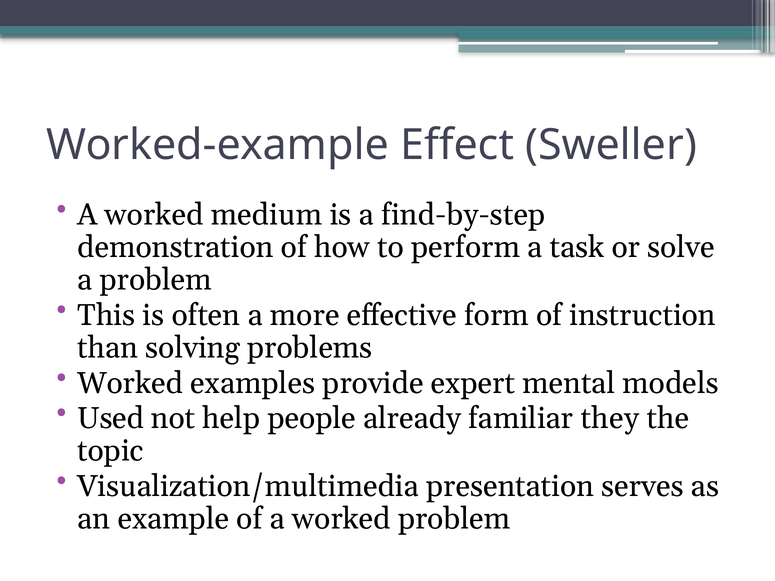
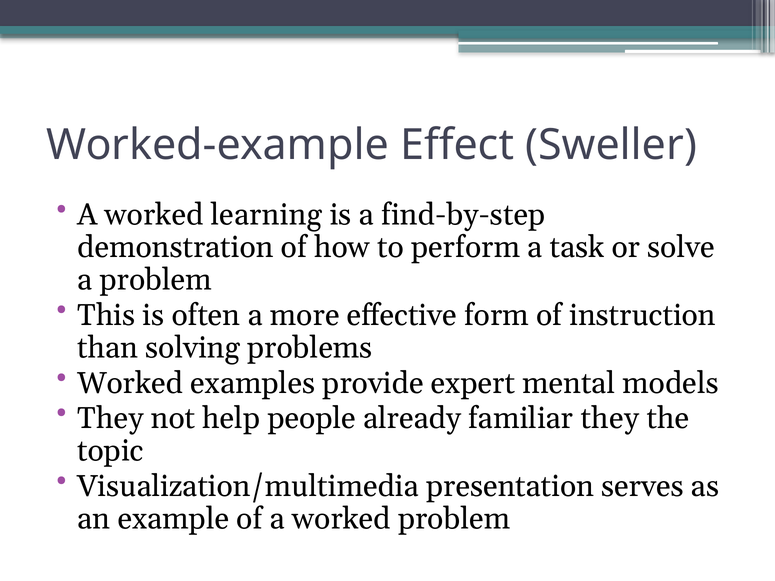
medium: medium -> learning (266, 215)
Used: Used -> They (110, 419)
